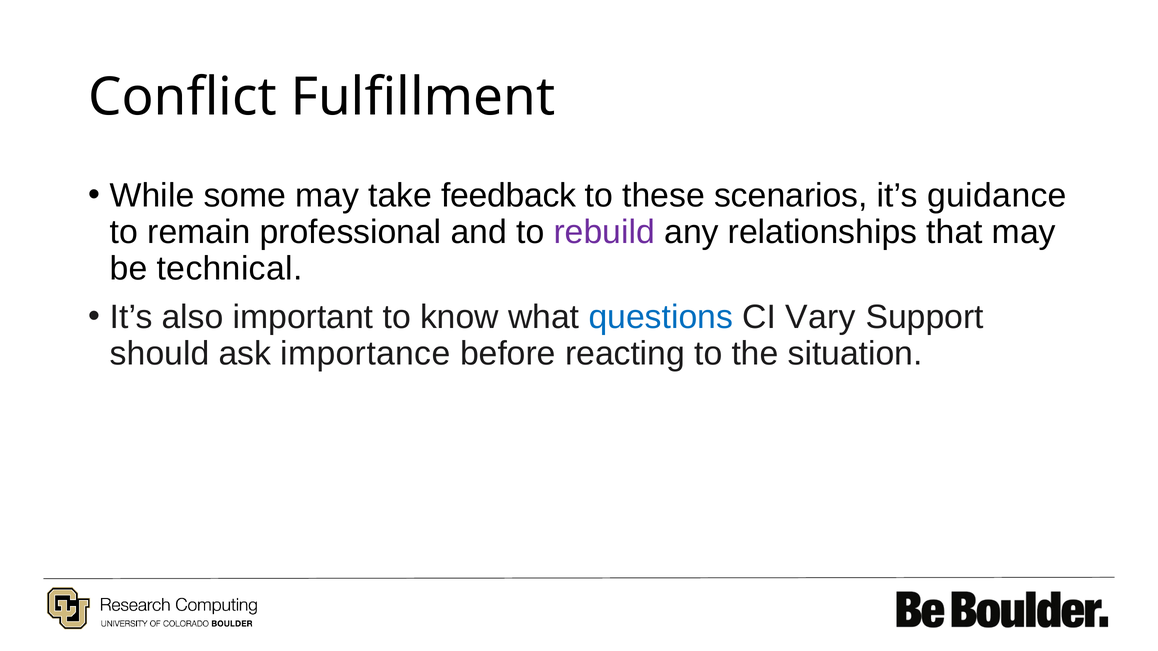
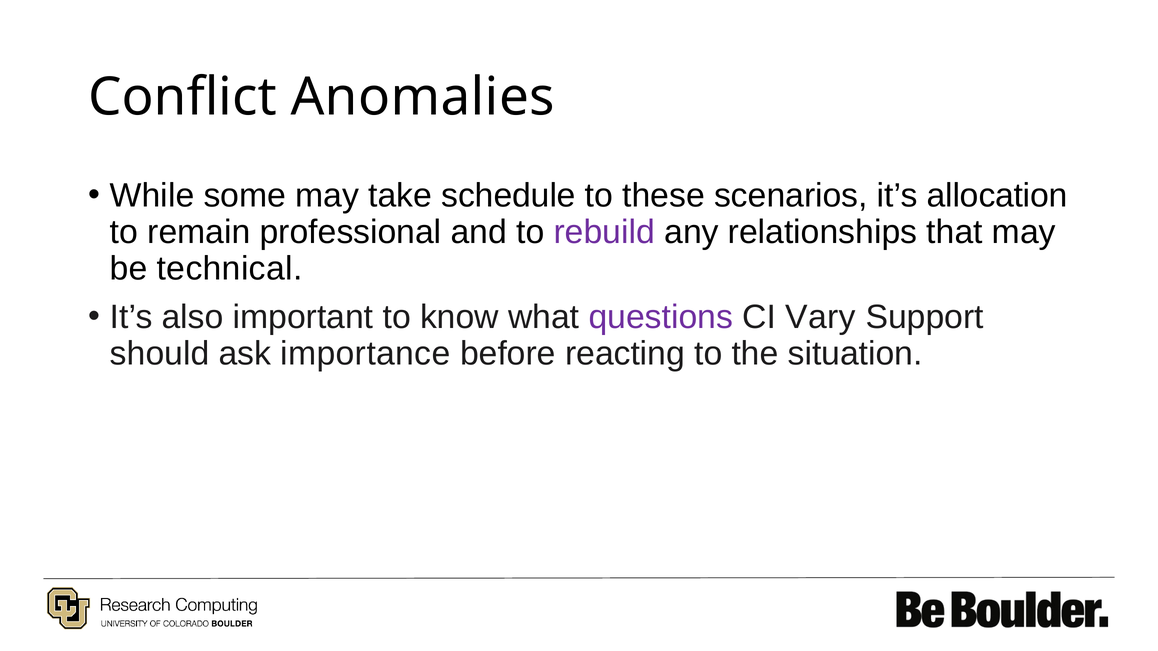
Fulfillment: Fulfillment -> Anomalies (423, 97)
feedback: feedback -> schedule (508, 196)
guidance: guidance -> allocation (997, 196)
questions colour: blue -> purple (661, 317)
